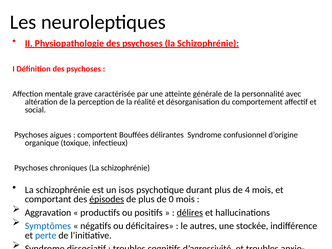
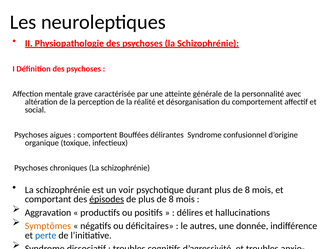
isos: isos -> voir (126, 190)
durant plus de 4: 4 -> 8 (247, 190)
de plus de 0: 0 -> 8 (171, 199)
délires underline: present -> none (190, 213)
Symptômes colour: blue -> orange (48, 226)
stockée: stockée -> donnée (252, 226)
